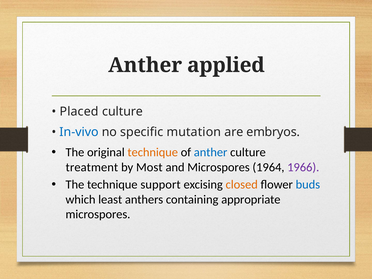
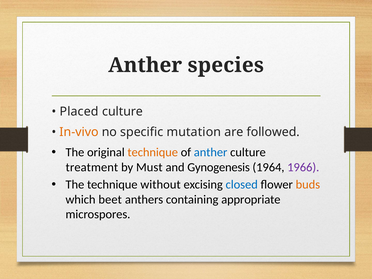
applied: applied -> species (226, 65)
In-vivo colour: blue -> orange (79, 132)
embryos: embryos -> followed (273, 132)
Most: Most -> Must (149, 167)
and Microspores: Microspores -> Gynogenesis (219, 167)
support: support -> without (161, 185)
closed colour: orange -> blue (242, 185)
buds colour: blue -> orange (308, 185)
least: least -> beet (110, 200)
